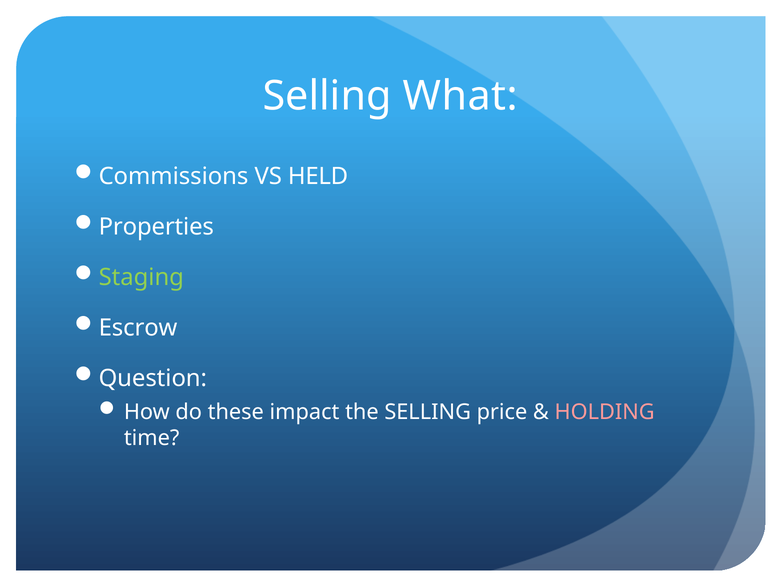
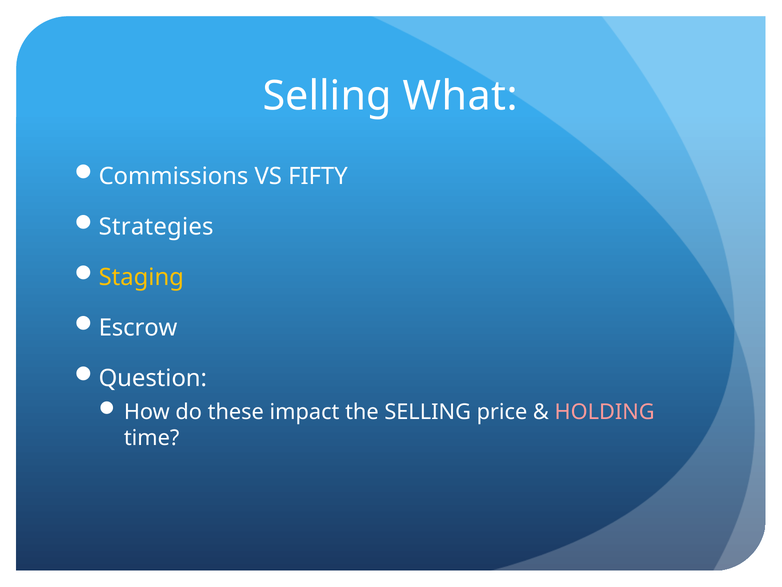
HELD: HELD -> FIFTY (318, 176)
Properties: Properties -> Strategies (156, 227)
Staging colour: light green -> yellow (141, 277)
